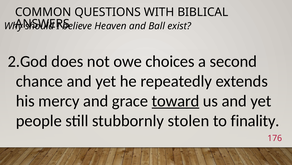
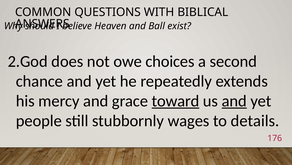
and underline: none -> present (234, 101)
stolen: stolen -> wages (189, 120)
finality: finality -> details (255, 120)
